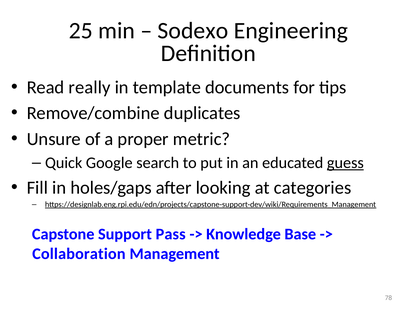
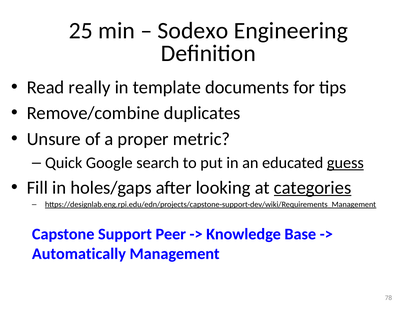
categories underline: none -> present (313, 188)
Pass: Pass -> Peer (171, 235)
Collaboration: Collaboration -> Automatically (79, 254)
